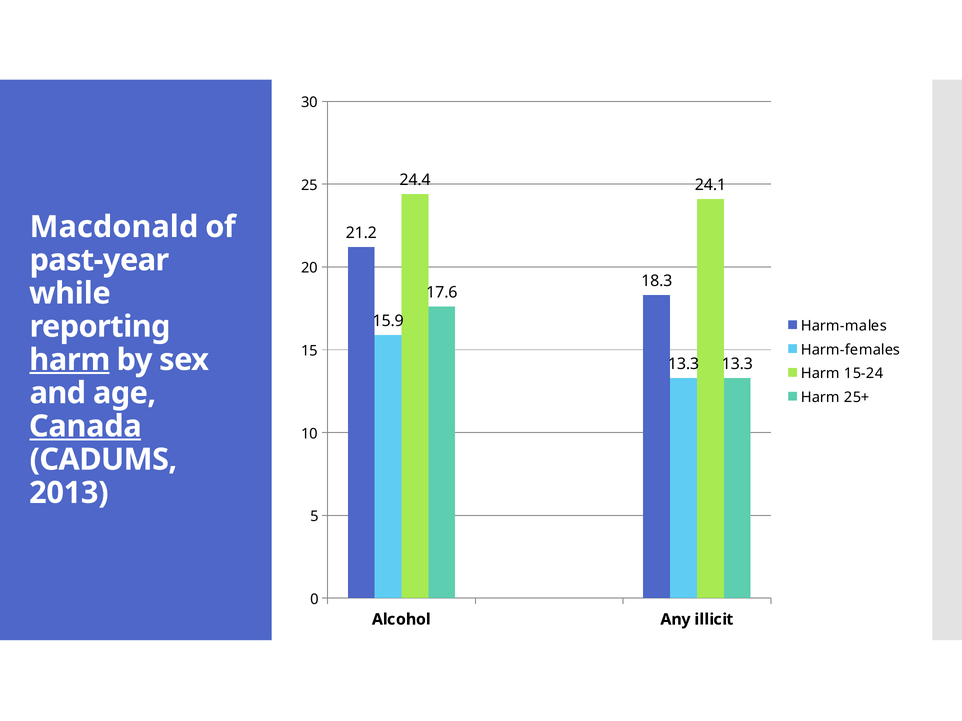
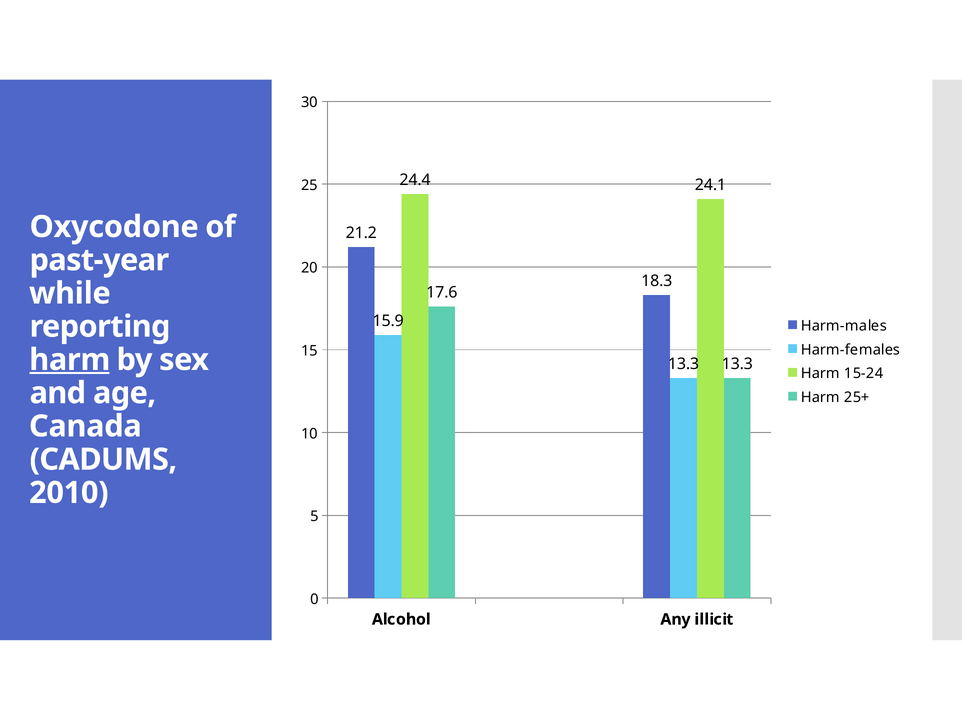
Macdonald: Macdonald -> Oxycodone (114, 227)
Canada underline: present -> none (85, 427)
2013: 2013 -> 2010 (69, 493)
